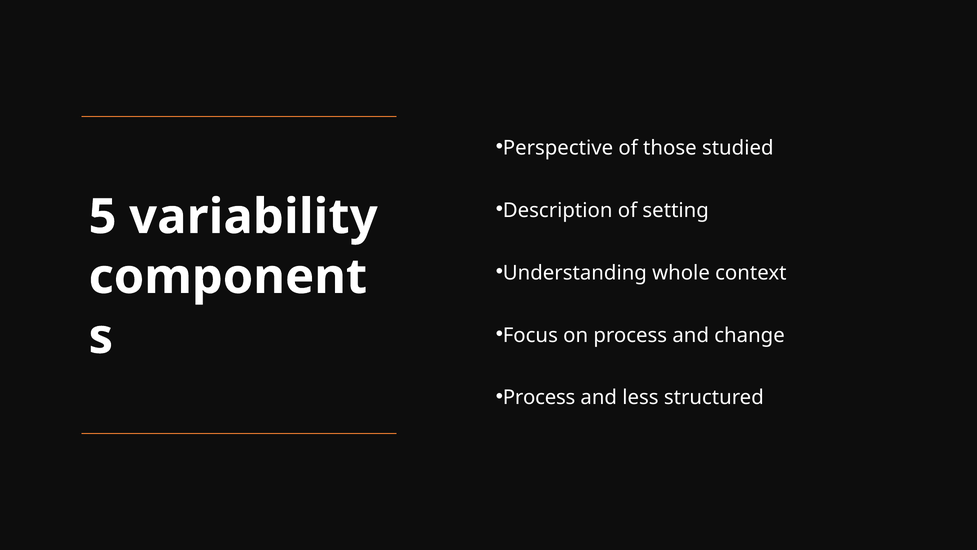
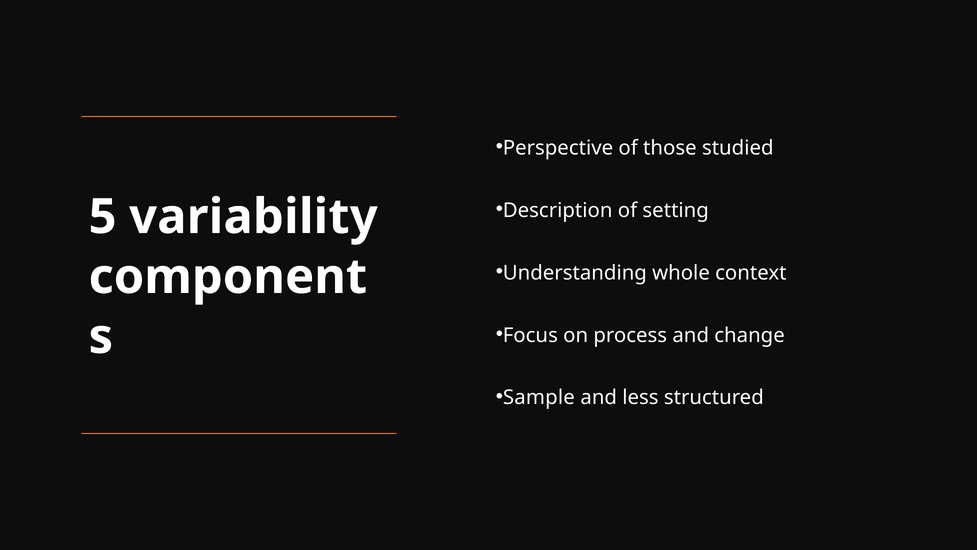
Process: Process -> Sample (539, 397)
